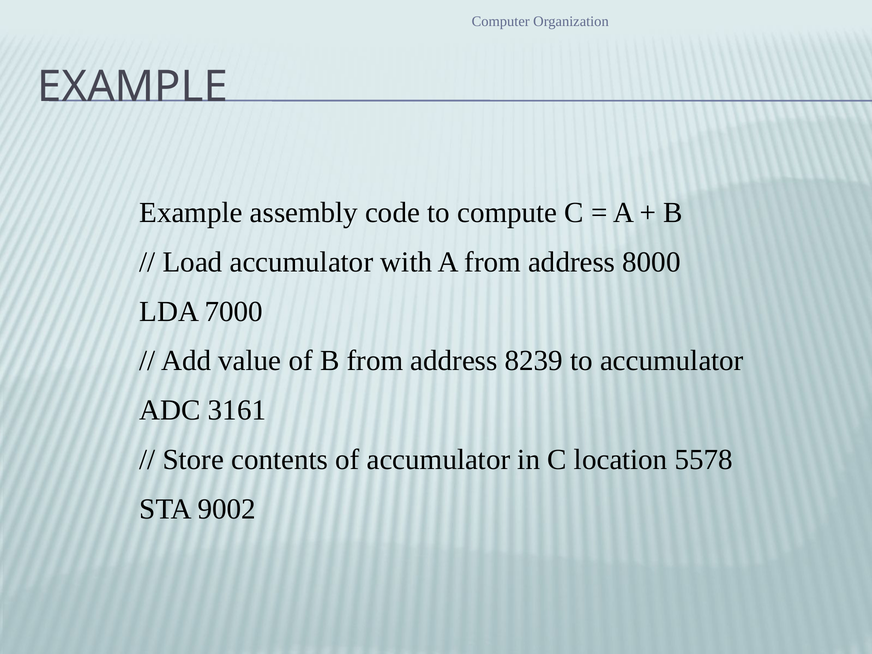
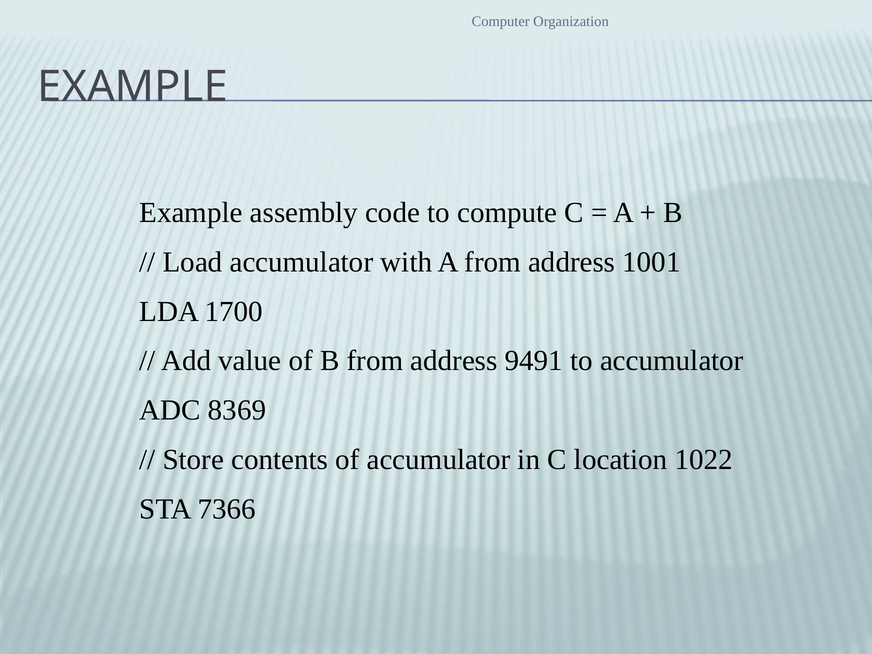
8000: 8000 -> 1001 (651, 262)
7000: 7000 -> 1700 (234, 311)
8239: 8239 -> 9491 (534, 361)
3161: 3161 -> 8369 (237, 410)
5578: 5578 -> 1022 (704, 460)
9002: 9002 -> 7366 (227, 509)
